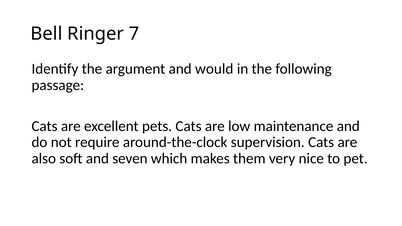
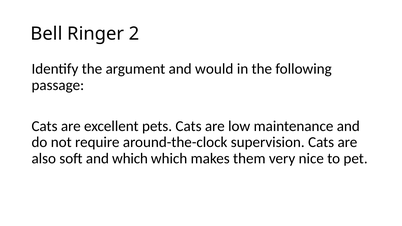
7: 7 -> 2 (134, 34)
and seven: seven -> which (130, 159)
